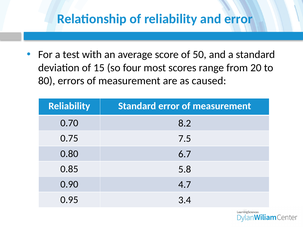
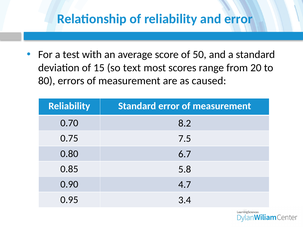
four: four -> text (132, 68)
